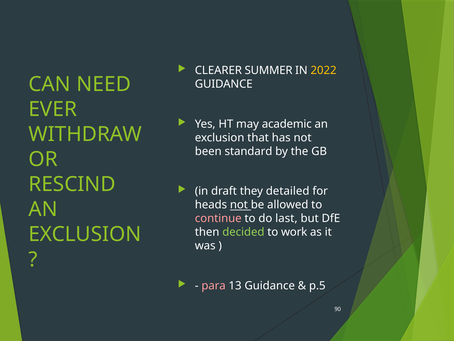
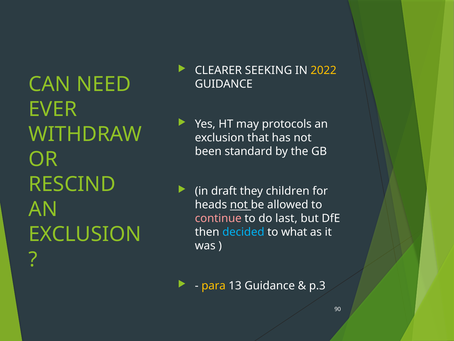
SUMMER: SUMMER -> SEEKING (268, 70)
academic: academic -> protocols (287, 124)
detailed: detailed -> children (288, 191)
decided colour: light green -> light blue (243, 232)
work: work -> what (294, 232)
para colour: pink -> yellow (214, 285)
p.5: p.5 -> p.3 (317, 285)
